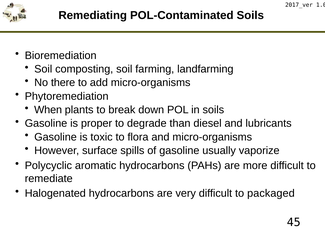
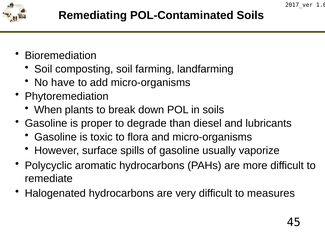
there: there -> have (63, 83)
packaged: packaged -> measures (271, 193)
